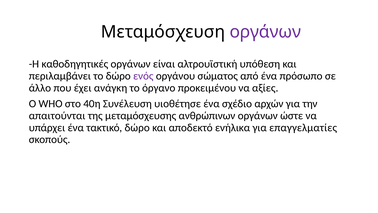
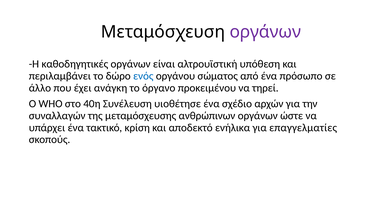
ενός colour: purple -> blue (143, 76)
αξίες: αξίες -> τηρεί (265, 88)
απαιτούνται: απαιτούνται -> συναλλαγών (57, 115)
τακτικό δώρο: δώρο -> κρίση (137, 127)
